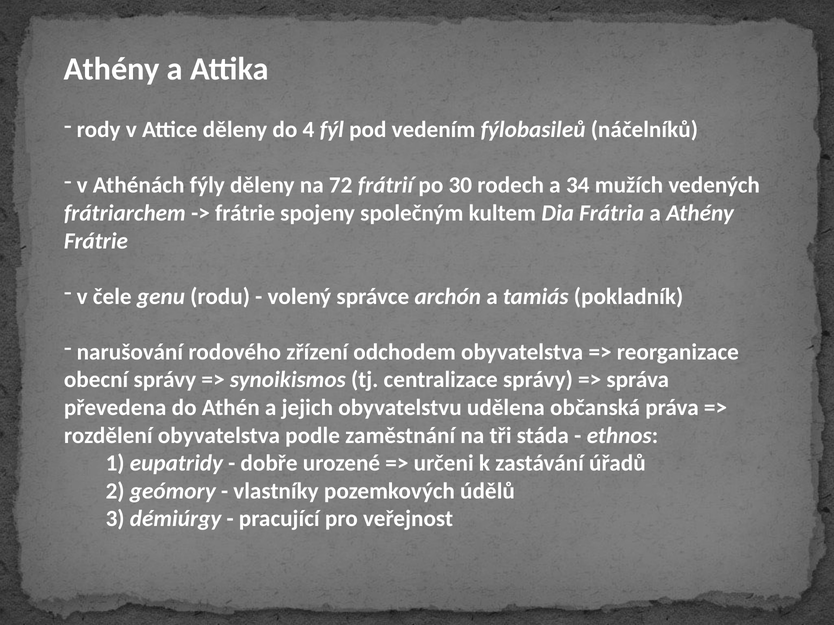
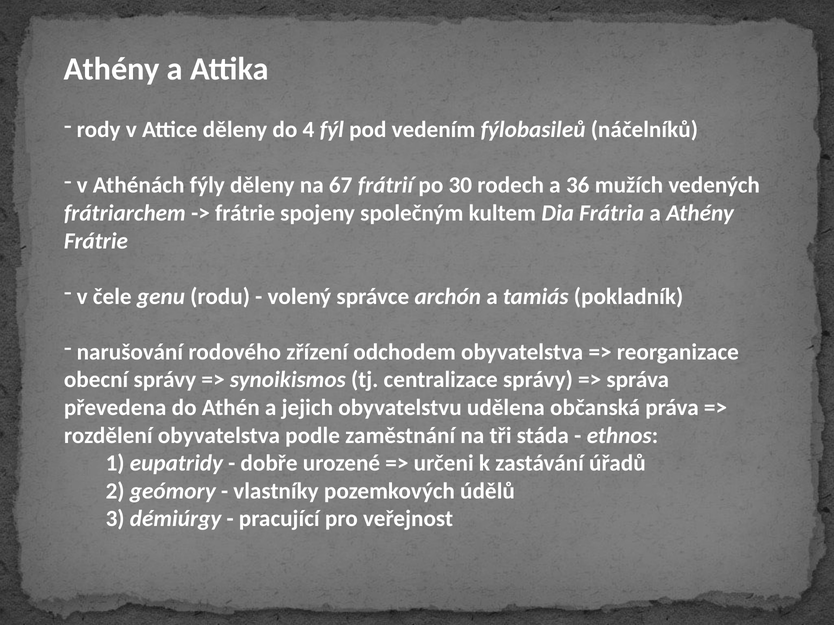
72: 72 -> 67 (341, 185)
34: 34 -> 36 (578, 185)
